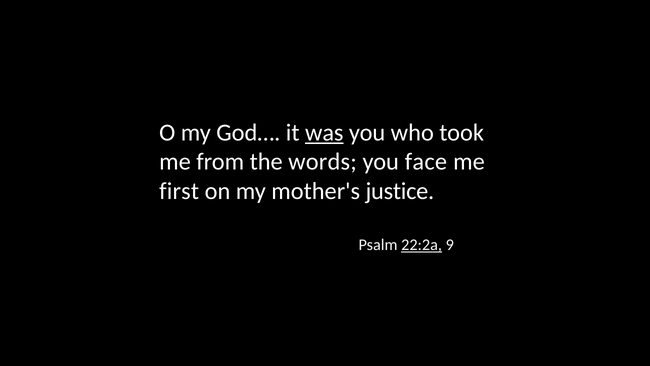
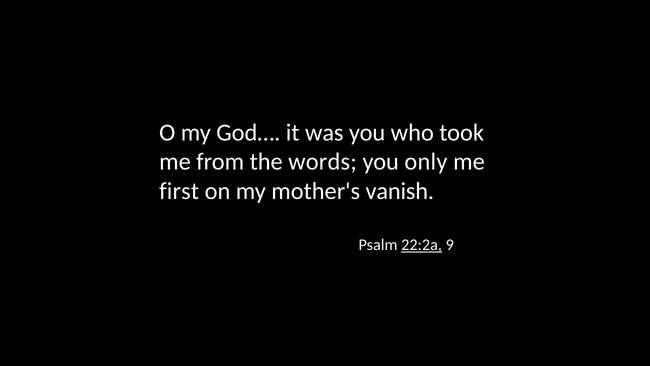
was underline: present -> none (324, 133)
face: face -> only (426, 162)
justice: justice -> vanish (400, 191)
